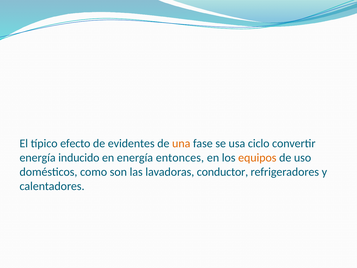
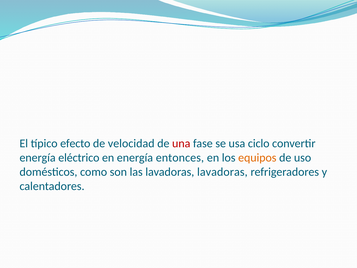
evidentes: evidentes -> velocidad (131, 143)
una colour: orange -> red (181, 143)
inducido: inducido -> eléctrico (79, 158)
lavadoras conductor: conductor -> lavadoras (222, 172)
